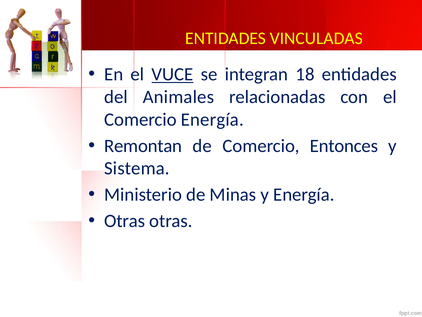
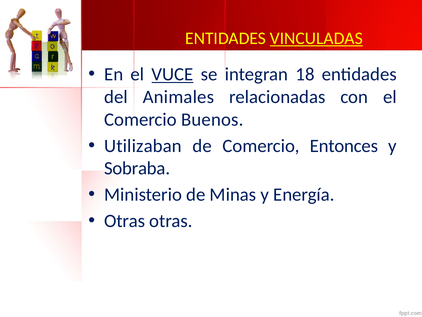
VINCULADAS underline: none -> present (316, 38)
Comercio Energía: Energía -> Buenos (212, 119)
Remontan: Remontan -> Utilizaban (143, 146)
Sistema: Sistema -> Sobraba (137, 168)
